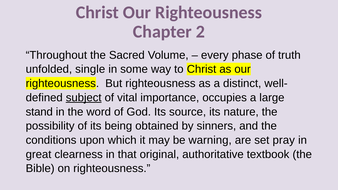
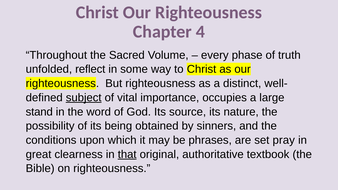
2: 2 -> 4 (200, 32)
single: single -> reflect (90, 69)
warning: warning -> phrases (210, 140)
that underline: none -> present (127, 154)
